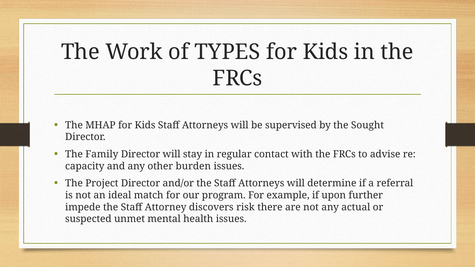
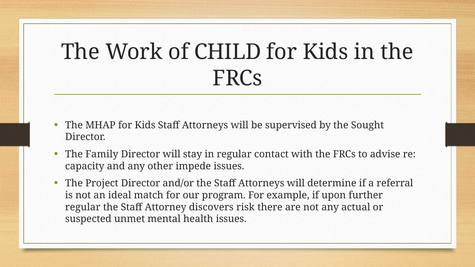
TYPES: TYPES -> CHILD (228, 52)
burden: burden -> impede (193, 166)
impede: impede -> regular (83, 207)
